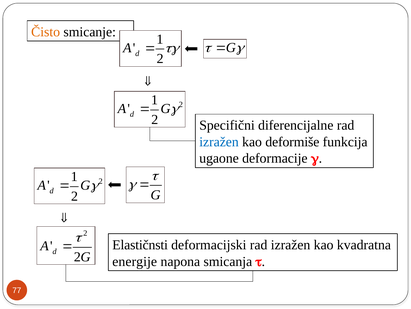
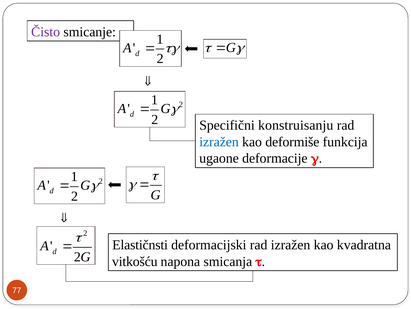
Čisto colour: orange -> purple (46, 32)
diferencijalne: diferencijalne -> konstruisanju (296, 125)
energije: energije -> vitkošću (135, 261)
